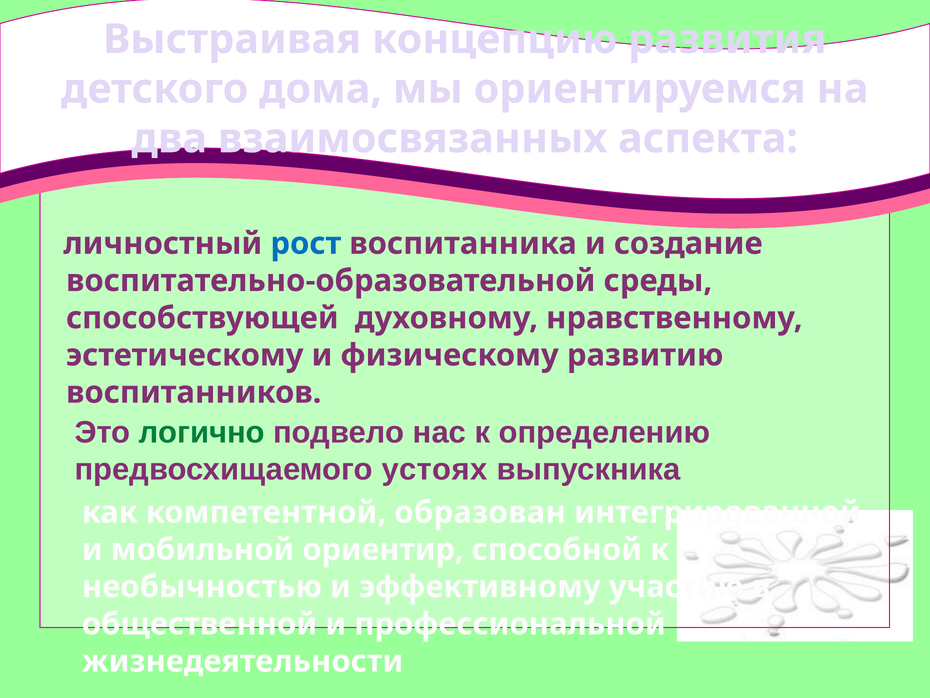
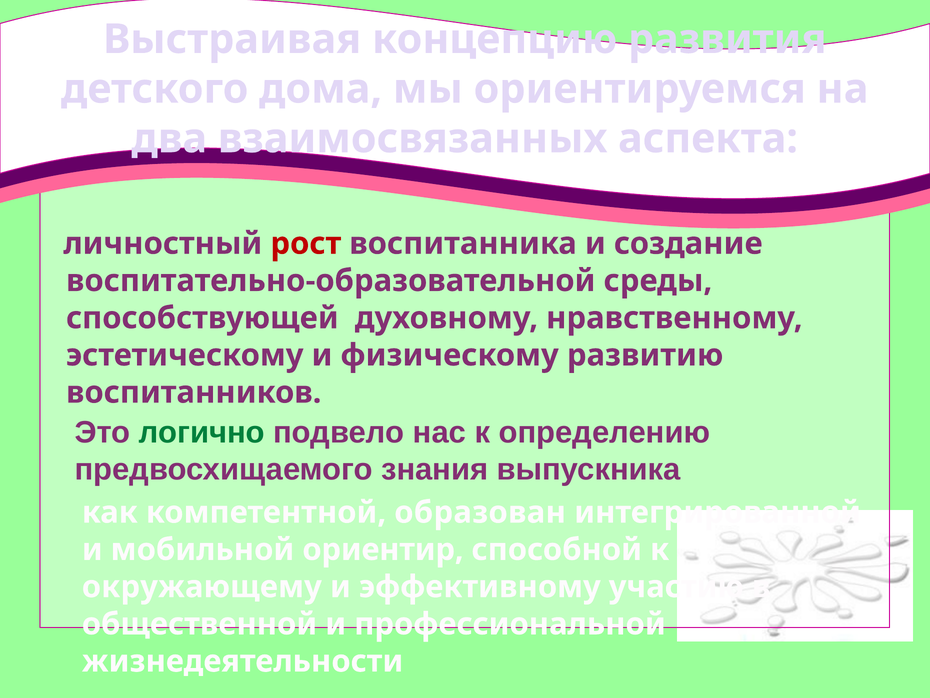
рост colour: blue -> red (306, 243)
устоях: устоях -> знания (435, 469)
необычностью: необычностью -> окружающему (202, 587)
